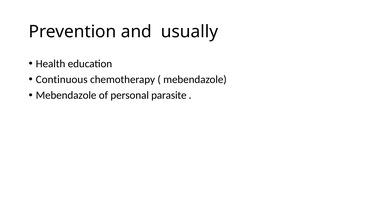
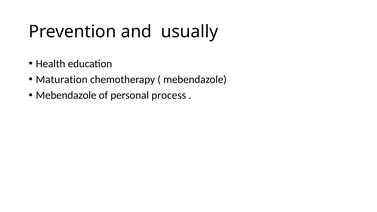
Continuous: Continuous -> Maturation (62, 80)
parasite: parasite -> process (169, 95)
